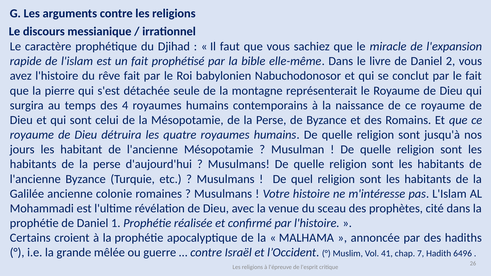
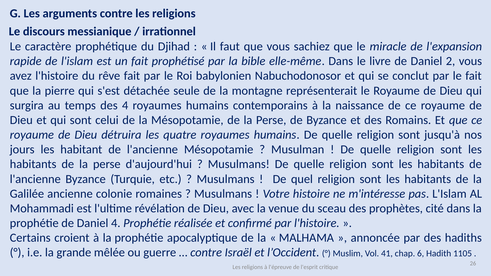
Daniel 1: 1 -> 4 (116, 223)
7: 7 -> 6 (421, 254)
6496: 6496 -> 1105 (463, 254)
